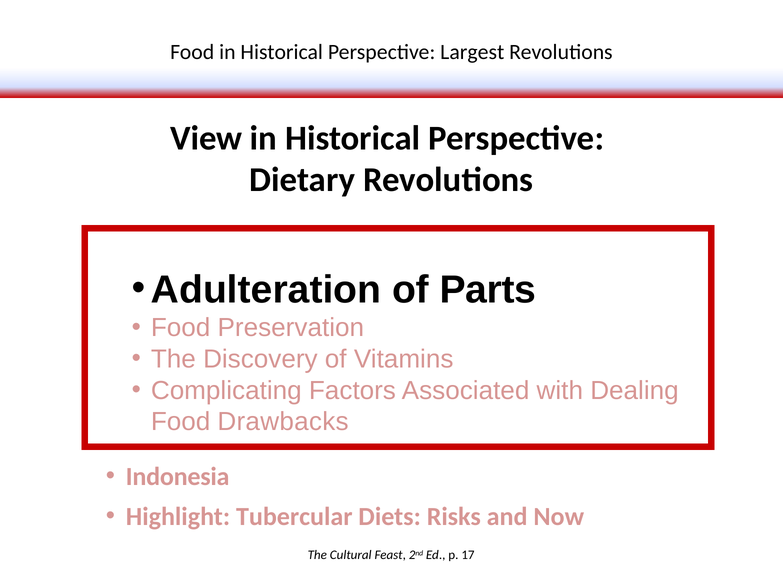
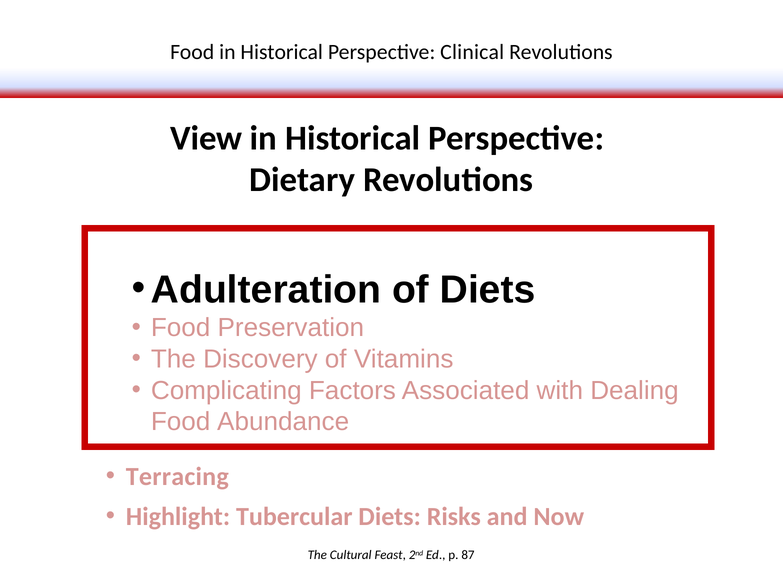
Largest: Largest -> Clinical (472, 52)
of Parts: Parts -> Diets (488, 290)
Drawbacks: Drawbacks -> Abundance (283, 422)
Indonesia: Indonesia -> Terracing (177, 477)
17: 17 -> 87 (468, 555)
